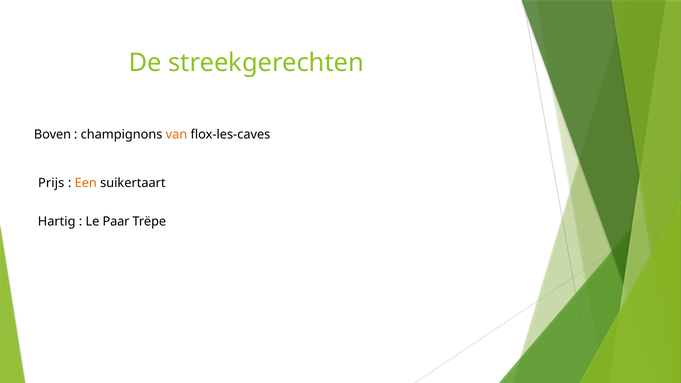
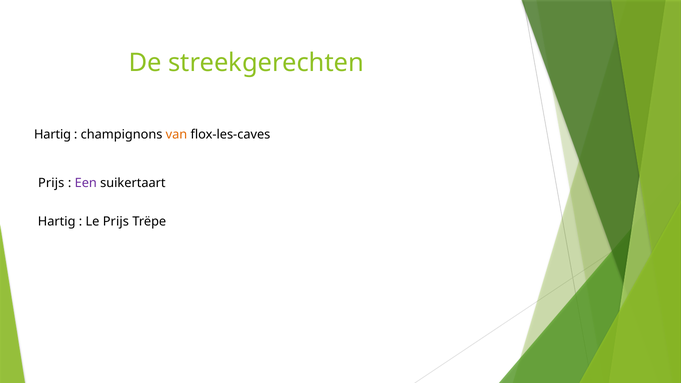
Boven: Boven -> Hartig (53, 134)
Een colour: orange -> purple (86, 183)
Le Paar: Paar -> Prijs (116, 221)
